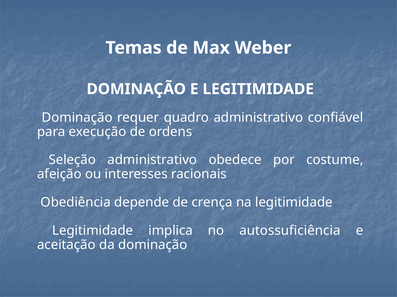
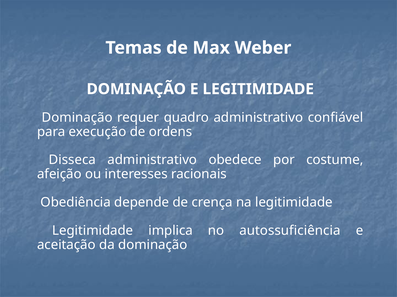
Seleção: Seleção -> Disseca (72, 160)
